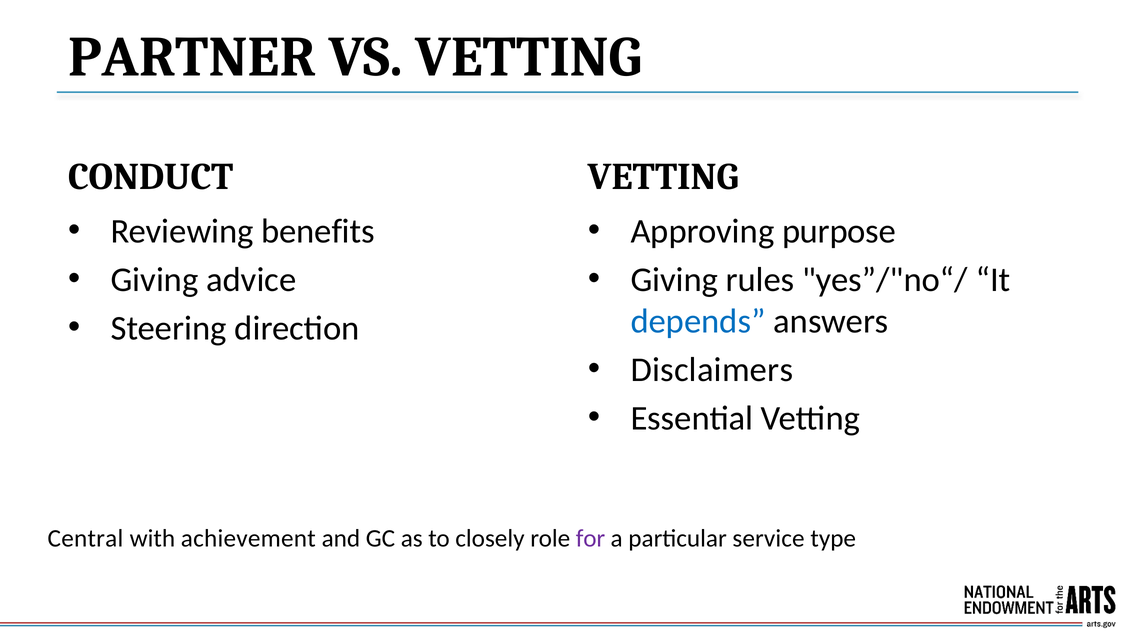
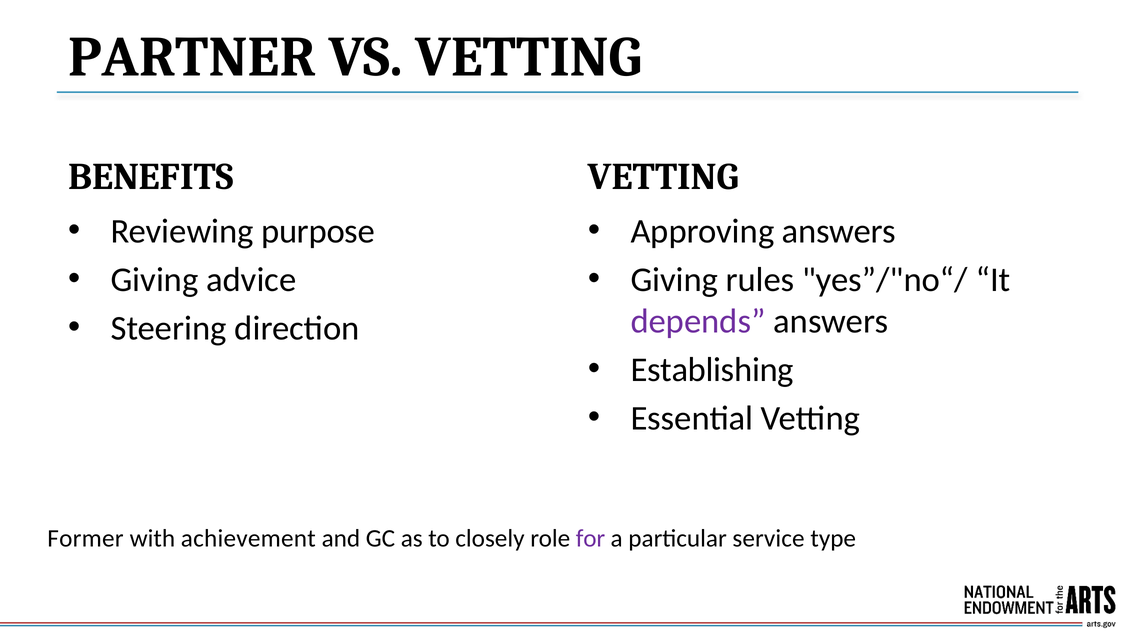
CONDUCT: CONDUCT -> BENEFITS (151, 177)
benefits: benefits -> purpose (318, 231)
Approving purpose: purpose -> answers (839, 231)
depends colour: blue -> purple (698, 322)
Disclaimers: Disclaimers -> Establishing (712, 370)
Central: Central -> Former (85, 539)
